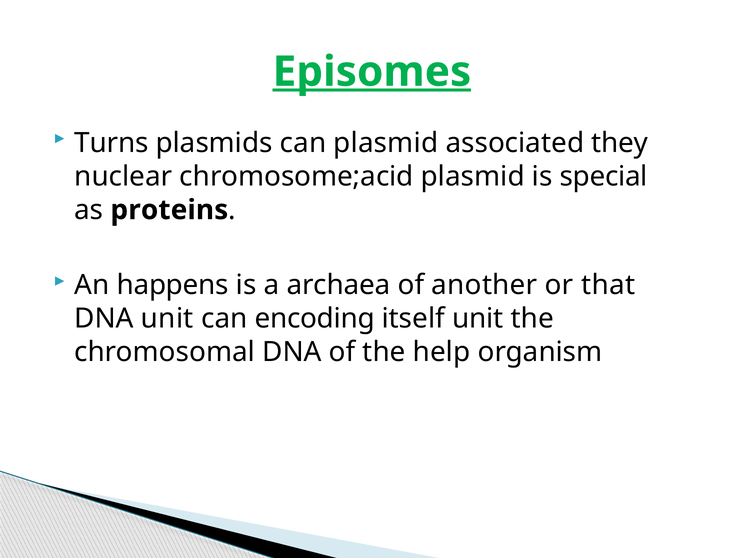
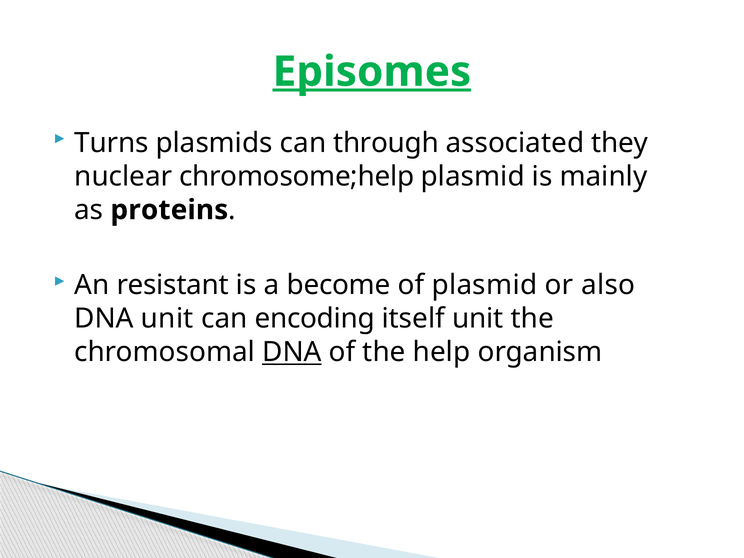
can plasmid: plasmid -> through (386, 143)
chromosome;acid: chromosome;acid -> chromosome;help (297, 176)
special: special -> mainly (604, 176)
happens: happens -> resistant (173, 285)
archaea: archaea -> become (339, 285)
of another: another -> plasmid (484, 285)
that: that -> also (608, 285)
DNA underline: none -> present (292, 352)
